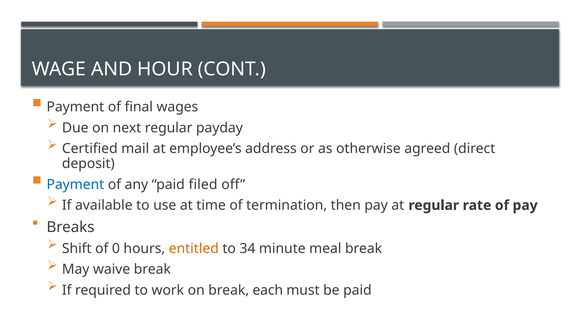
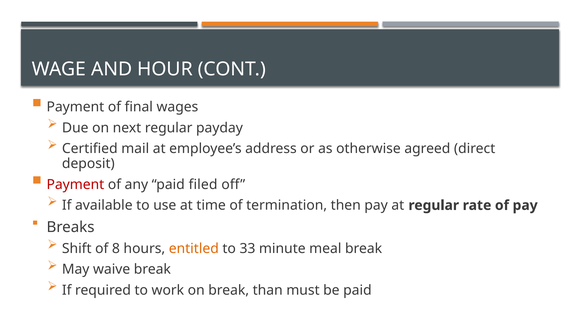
Payment colour: blue -> red (75, 185)
0: 0 -> 8 (116, 249)
34: 34 -> 33 (247, 249)
each: each -> than (268, 290)
